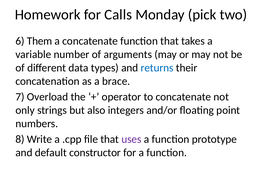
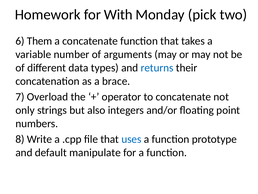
Calls: Calls -> With (118, 15)
uses colour: purple -> blue (131, 139)
constructor: constructor -> manipulate (95, 152)
